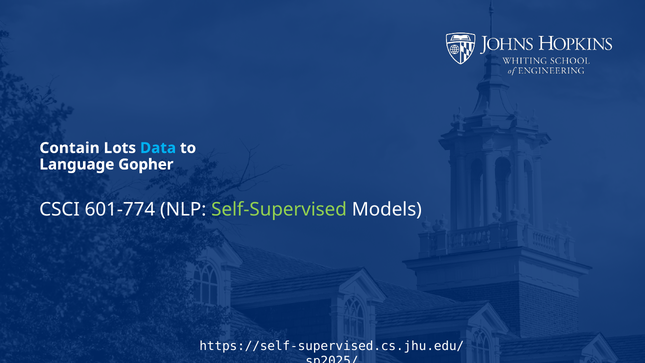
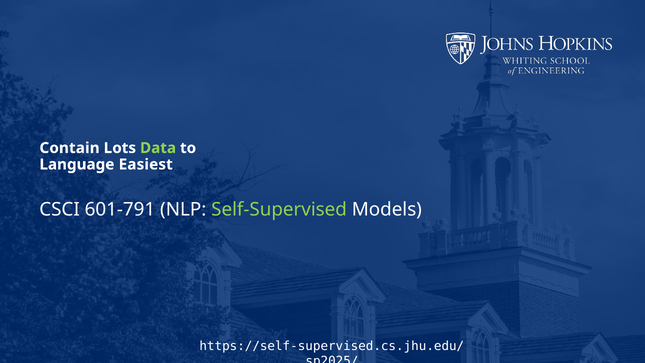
Data colour: light blue -> light green (158, 148)
Gopher: Gopher -> Easiest (146, 164)
601-774: 601-774 -> 601-791 (120, 210)
